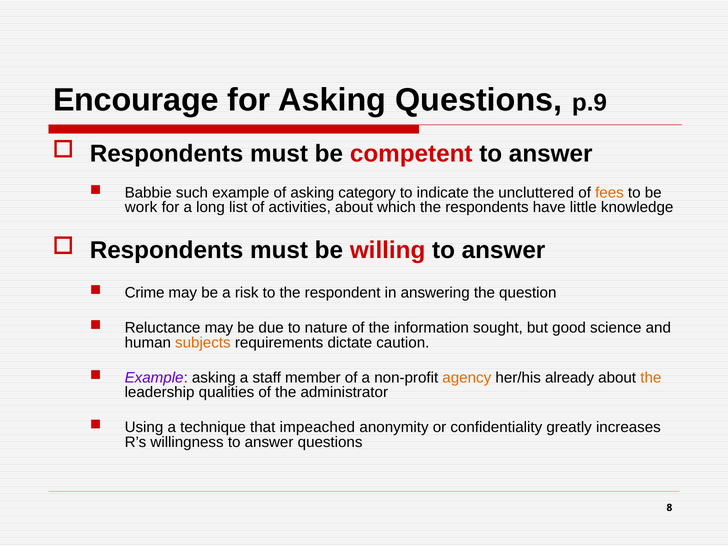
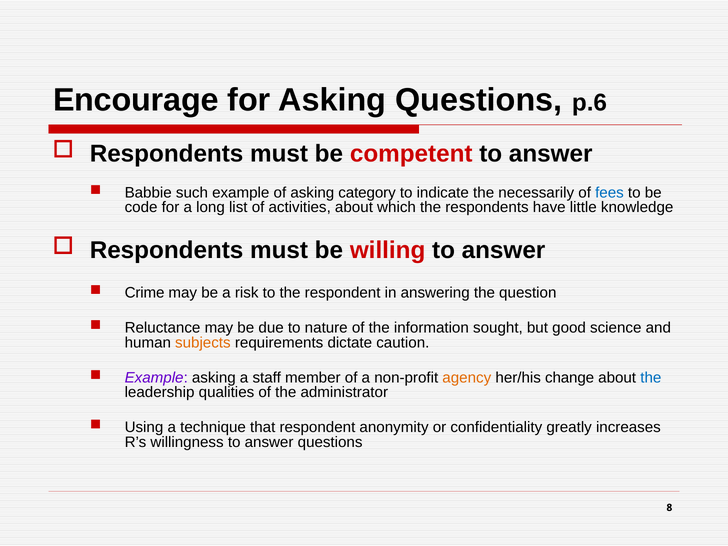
p.9: p.9 -> p.6 (589, 103)
uncluttered: uncluttered -> necessarily (536, 193)
fees colour: orange -> blue (609, 193)
work: work -> code (141, 207)
already: already -> change (570, 378)
the colour: orange -> blue (651, 378)
that impeached: impeached -> respondent (317, 427)
